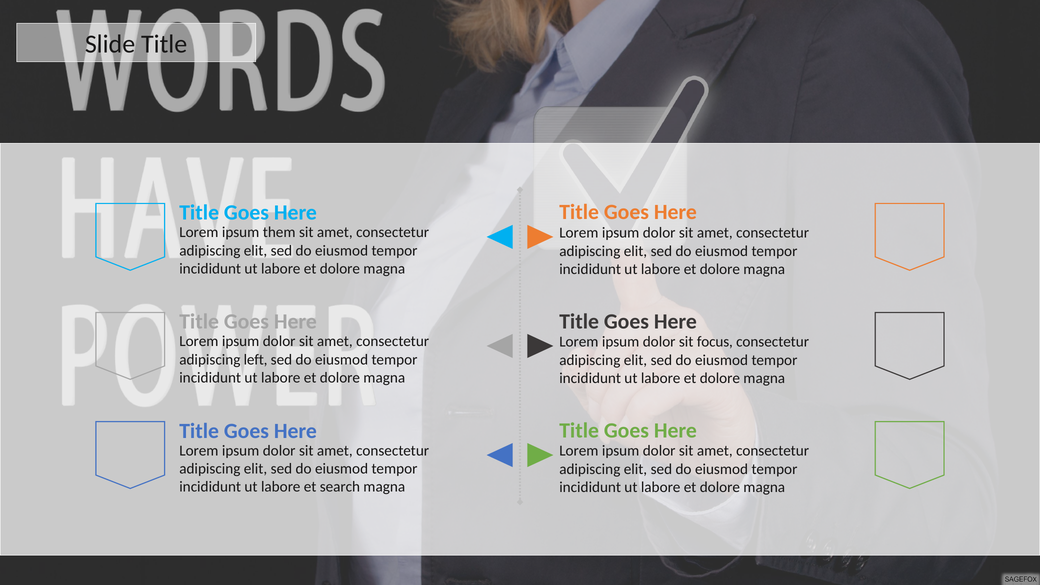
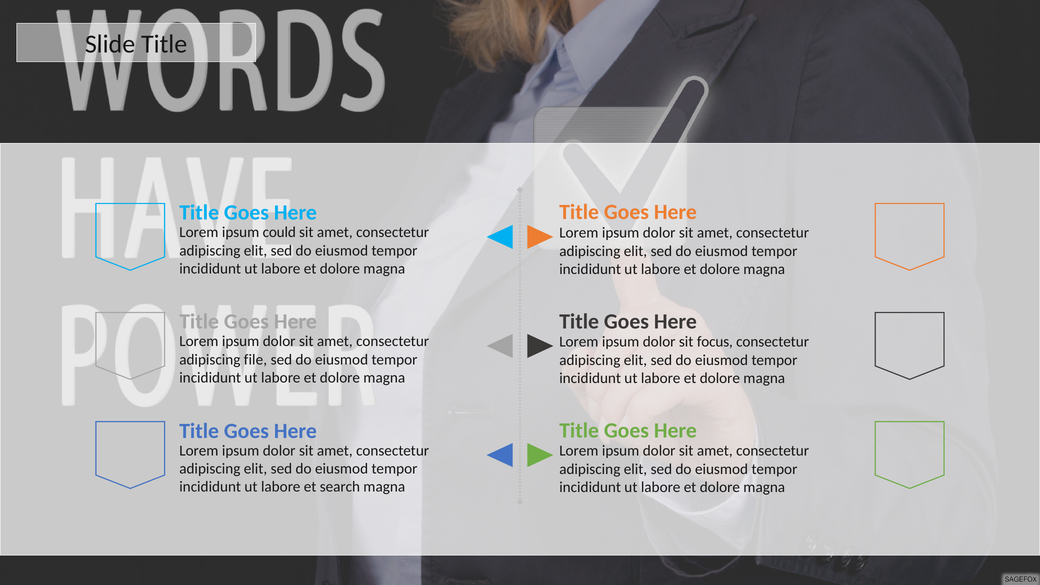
them: them -> could (279, 232)
left: left -> file (255, 360)
